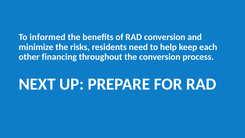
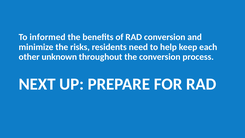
financing: financing -> unknown (59, 57)
